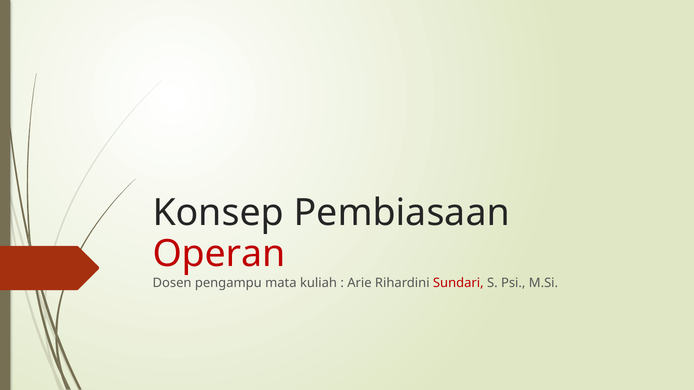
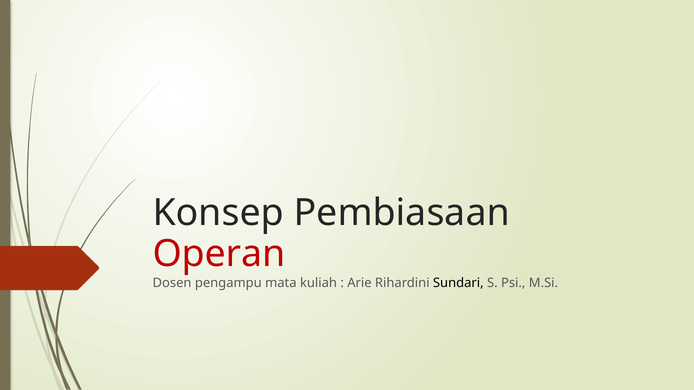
Sundari colour: red -> black (458, 283)
